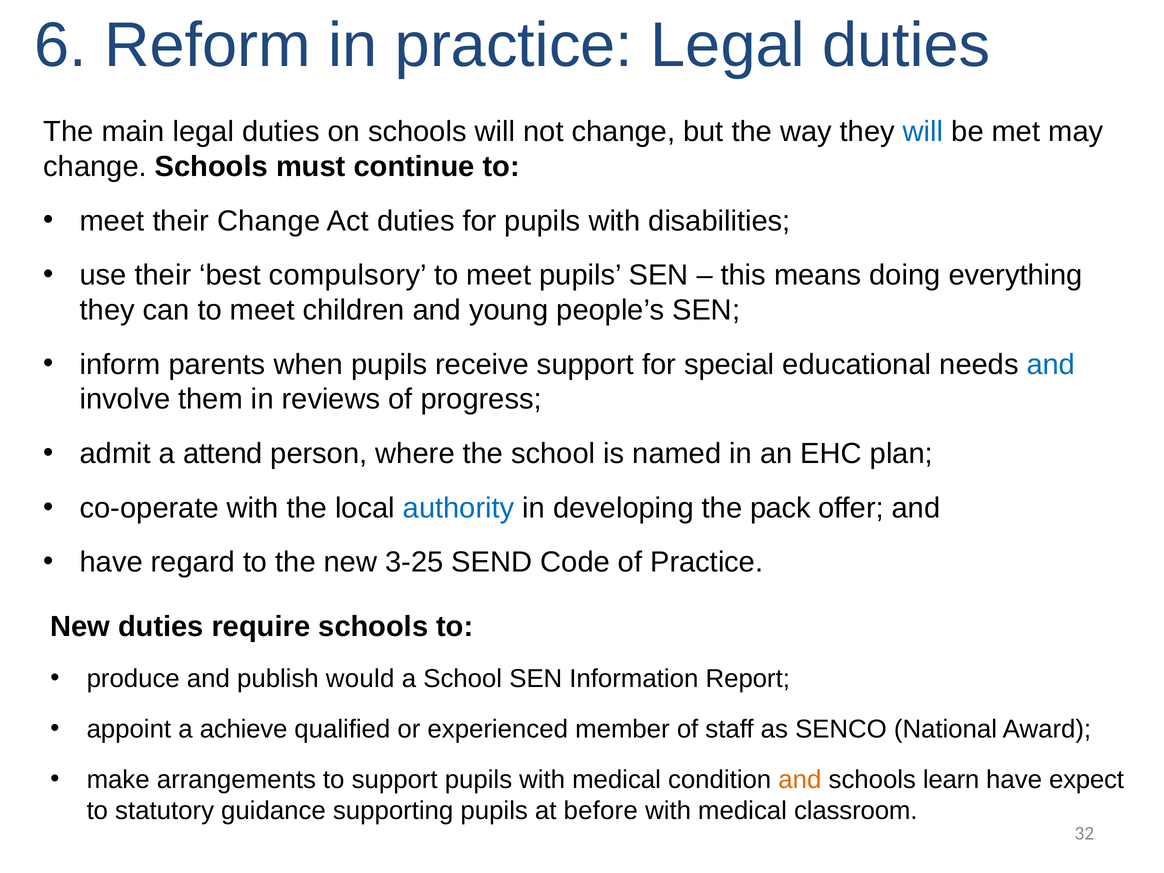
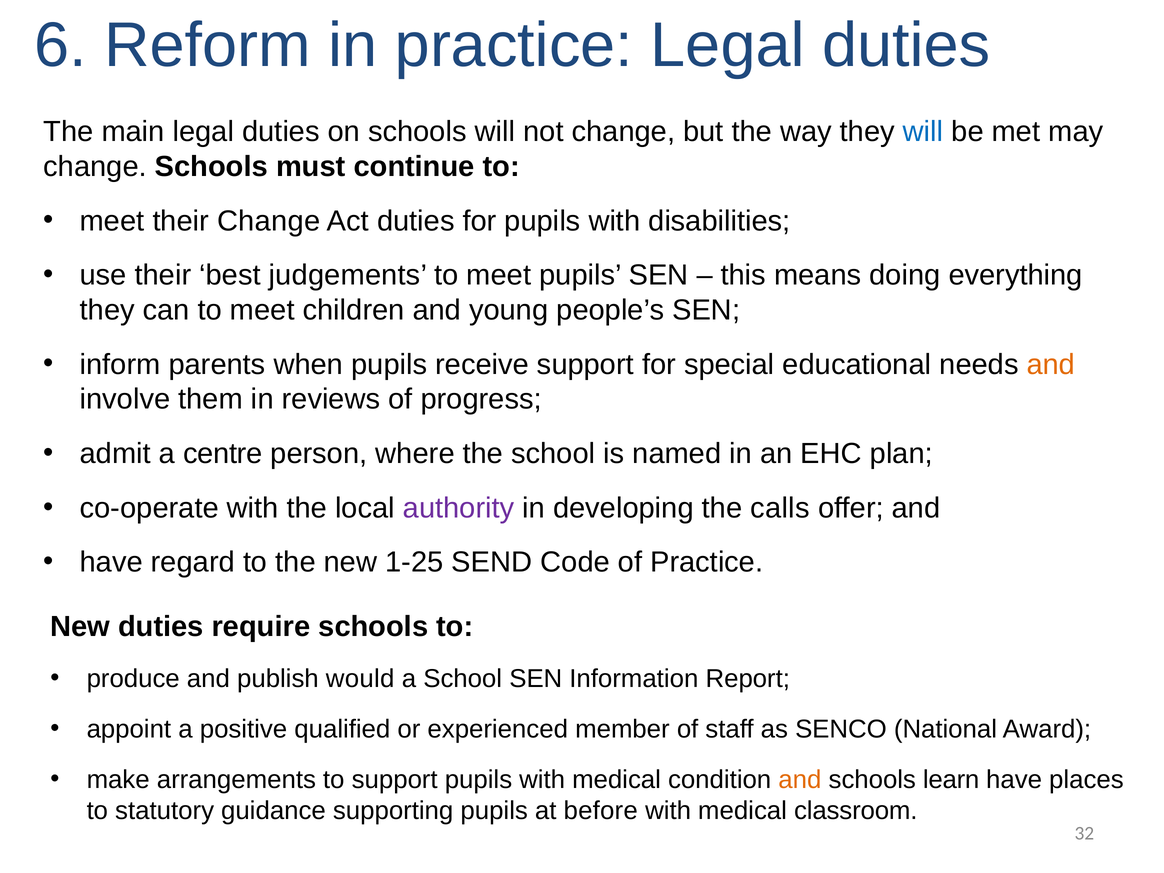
compulsory: compulsory -> judgements (348, 275)
and colour: blue -> orange (1051, 364)
attend: attend -> centre (223, 454)
authority colour: blue -> purple (459, 508)
pack: pack -> calls (780, 508)
3-25: 3-25 -> 1-25 (414, 562)
achieve: achieve -> positive (243, 729)
expect: expect -> places (1086, 780)
